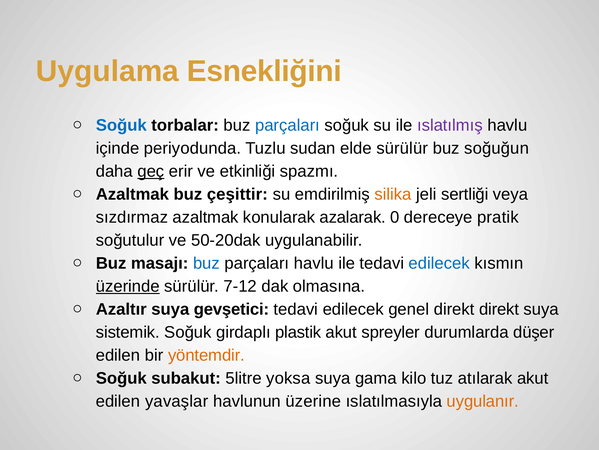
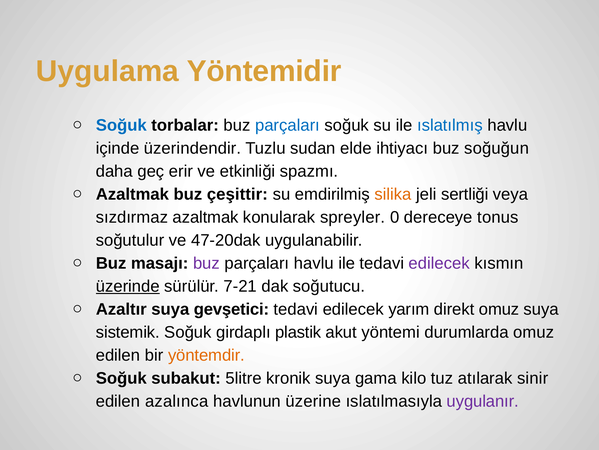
Esnekliğini: Esnekliğini -> Yöntemidir (264, 71)
ıslatılmış colour: purple -> blue (450, 125)
periyodunda: periyodunda -> üzerindendir (192, 148)
elde sürülür: sürülür -> ihtiyacı (402, 148)
geç underline: present -> none (151, 171)
azalarak: azalarak -> spreyler (353, 217)
pratik: pratik -> tonus (498, 217)
50-20dak: 50-20dak -> 47-20dak (226, 240)
buz colour: blue -> purple (206, 263)
edilecek colour: blue -> purple (439, 263)
7-12: 7-12 -> 7-21 (240, 286)
olmasına: olmasına -> soğutucu (329, 286)
genel: genel -> yarım (409, 309)
direkt direkt: direkt -> omuz (499, 309)
spreyler: spreyler -> yöntemi (391, 332)
durumlarda düşer: düşer -> omuz (534, 332)
yoksa: yoksa -> kronik (288, 378)
atılarak akut: akut -> sinir (533, 378)
yavaşlar: yavaşlar -> azalınca (177, 401)
uygulanır colour: orange -> purple (483, 401)
